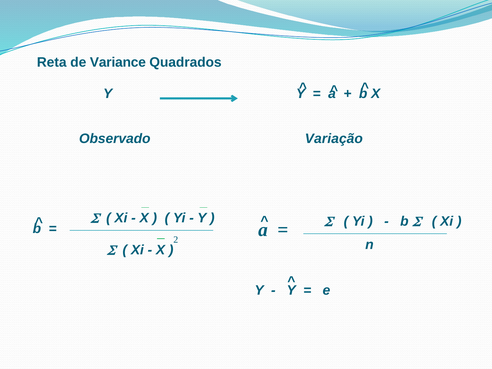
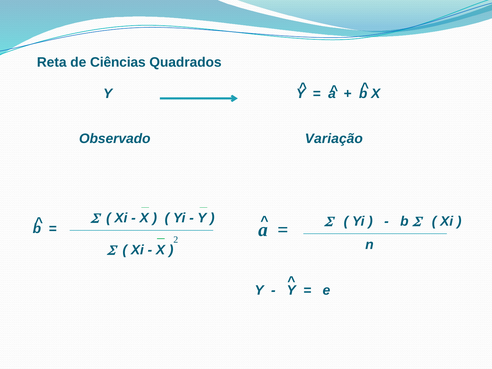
Variance: Variance -> Ciências (118, 62)
